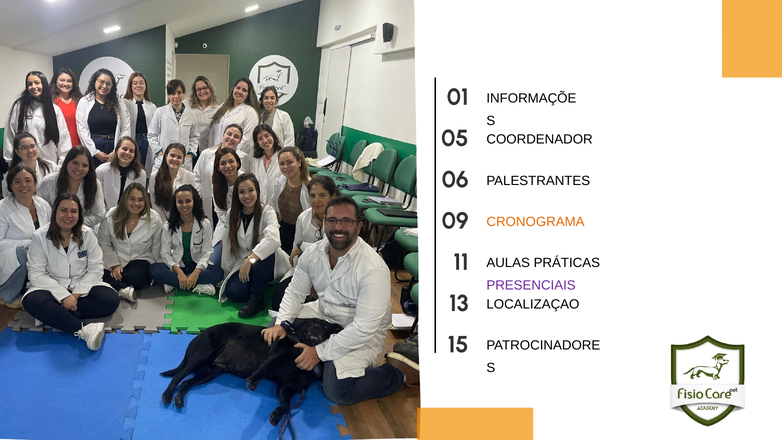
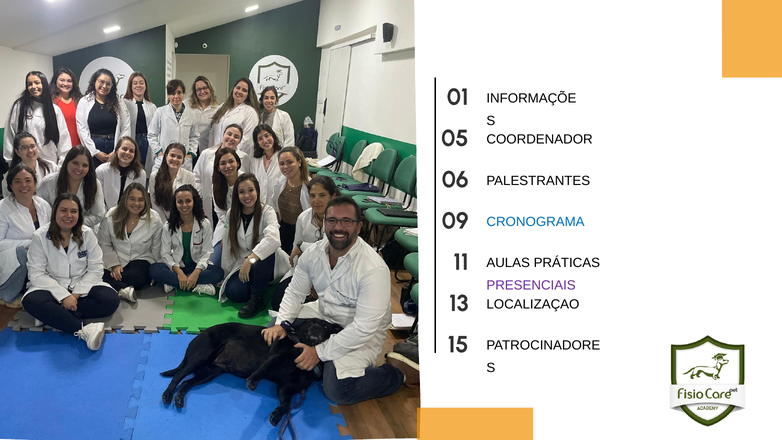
CRONOGRAMA colour: orange -> blue (536, 222)
